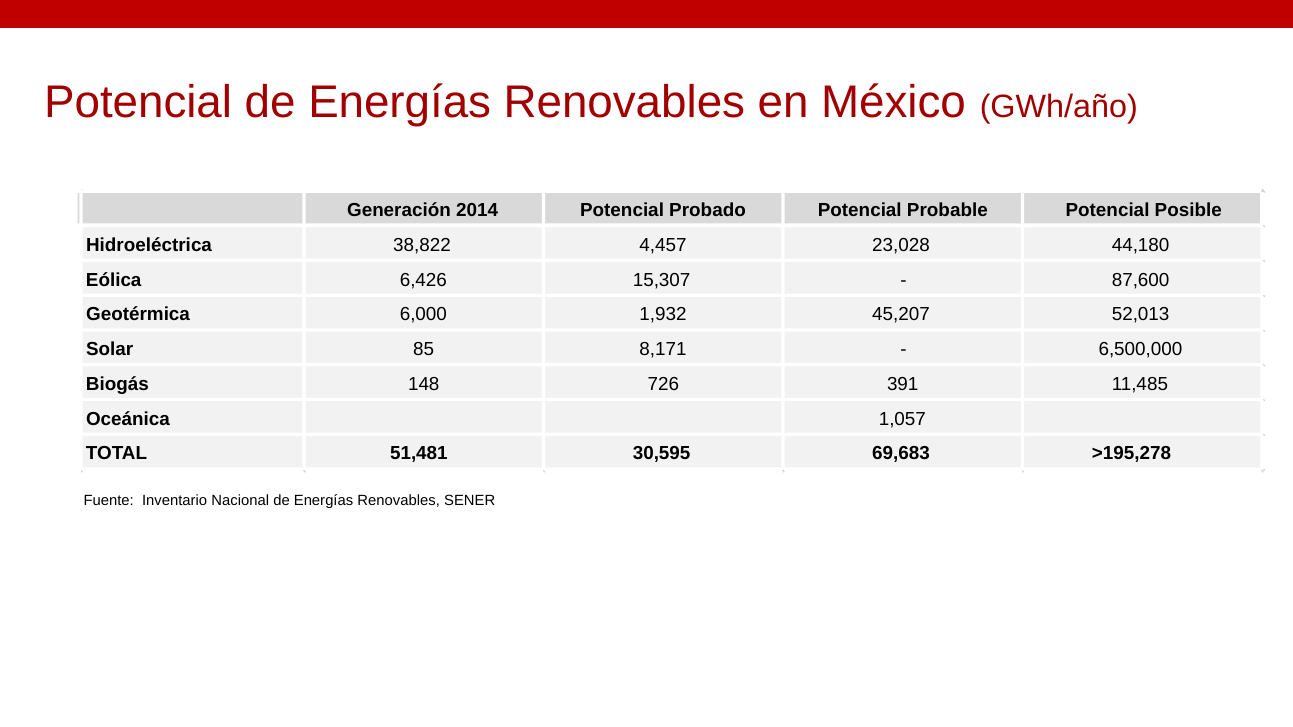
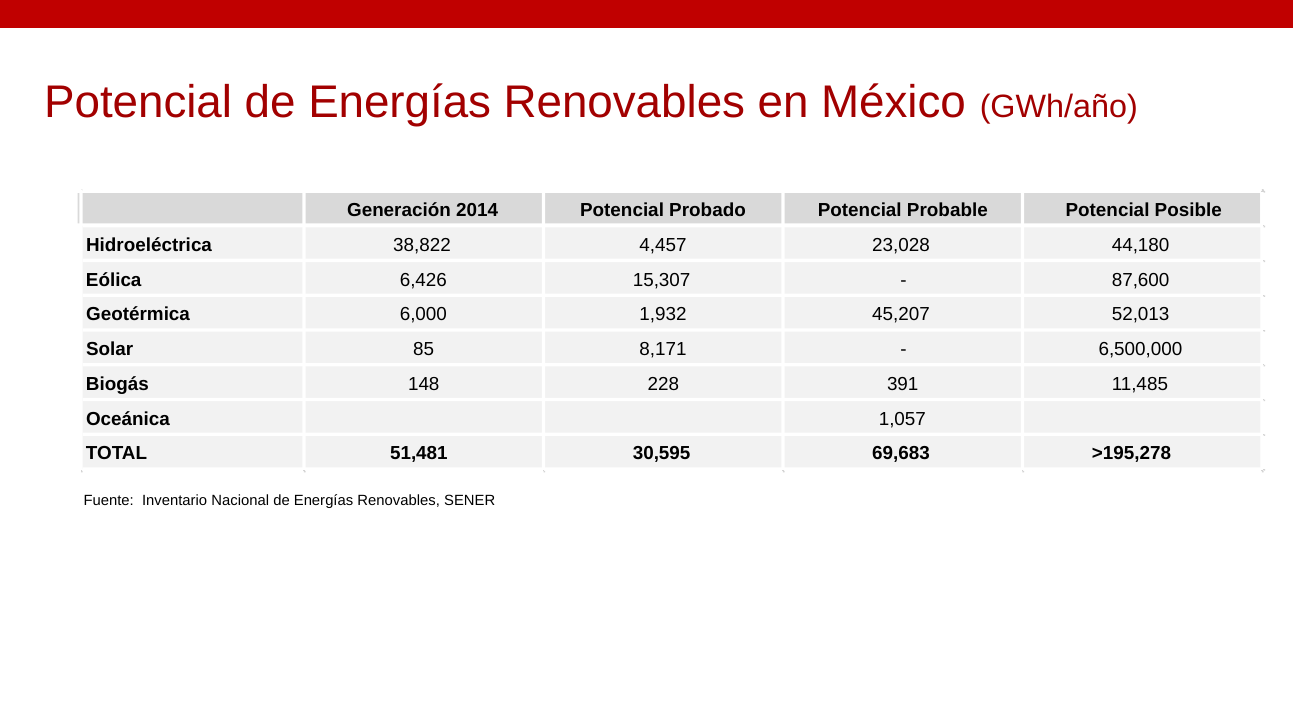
726: 726 -> 228 (663, 384)
